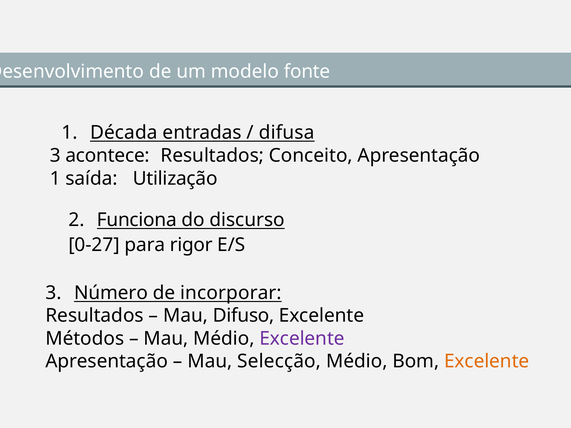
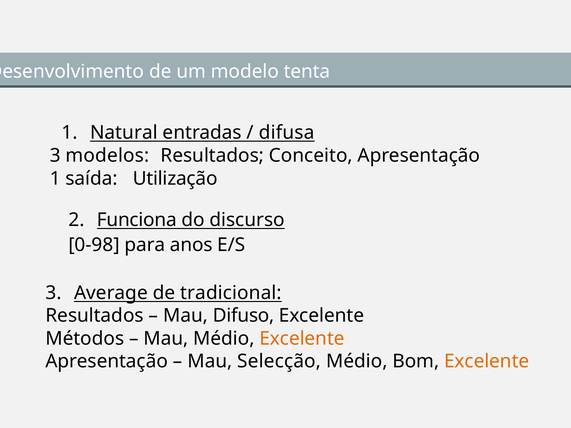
fonte: fonte -> tenta (307, 71)
Década: Década -> Natural (124, 133)
acontece: acontece -> modelos (107, 156)
0-27: 0-27 -> 0-98 (94, 245)
rigor: rigor -> anos (191, 245)
Número: Número -> Average (111, 293)
incorporar: incorporar -> tradicional (231, 293)
Excelente colour: purple -> orange (302, 339)
